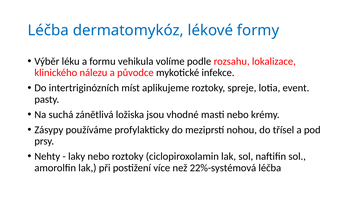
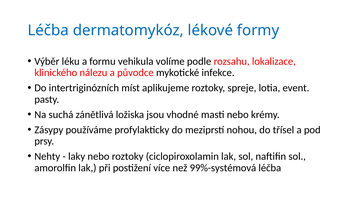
22%-systémová: 22%-systémová -> 99%-systémová (223, 168)
